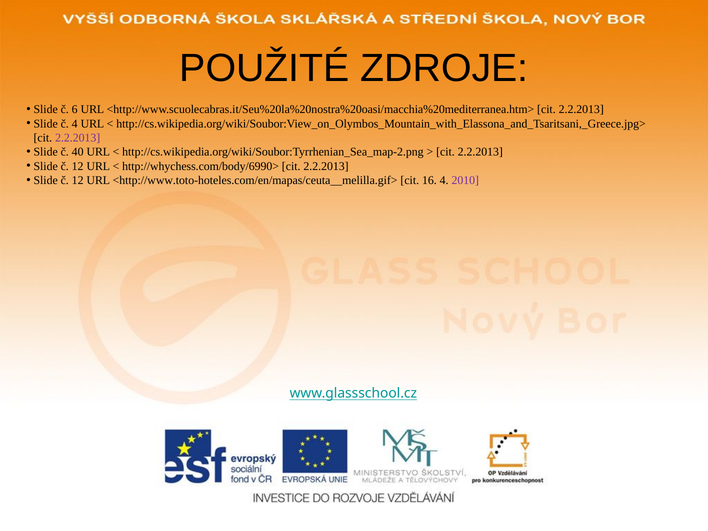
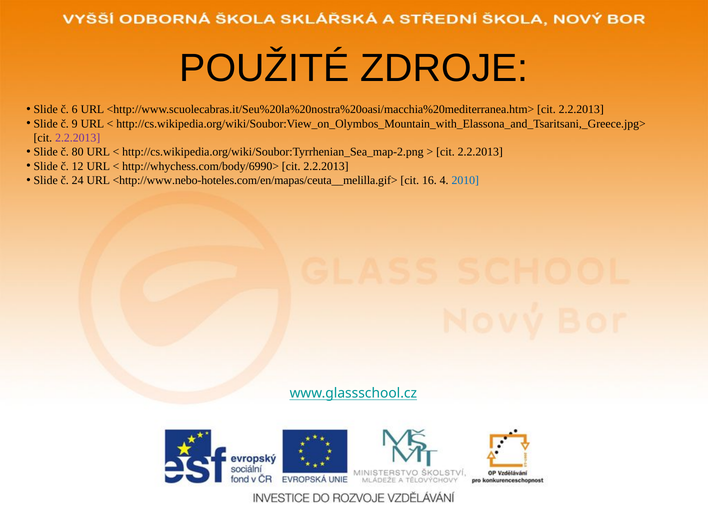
č 4: 4 -> 9 (75, 124)
40: 40 -> 80 (78, 152)
12: 12 -> 24 (78, 180)
<http://www.toto-hoteles.com/en/mapas/ceuta__melilla.gif>: <http://www.toto-hoteles.com/en/mapas/ceuta__melilla.gif> -> <http://www.nebo-hoteles.com/en/mapas/ceuta__melilla.gif> (255, 180)
2010 colour: purple -> blue (465, 180)
